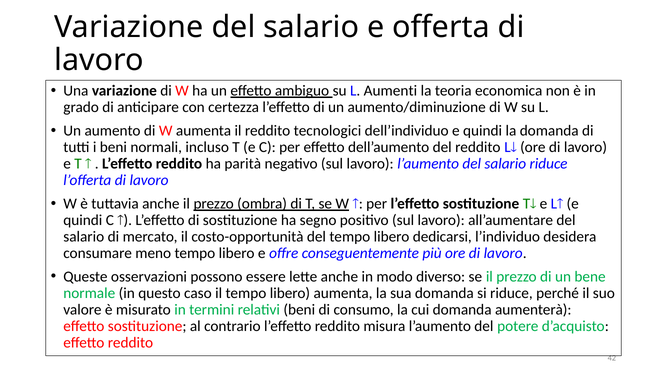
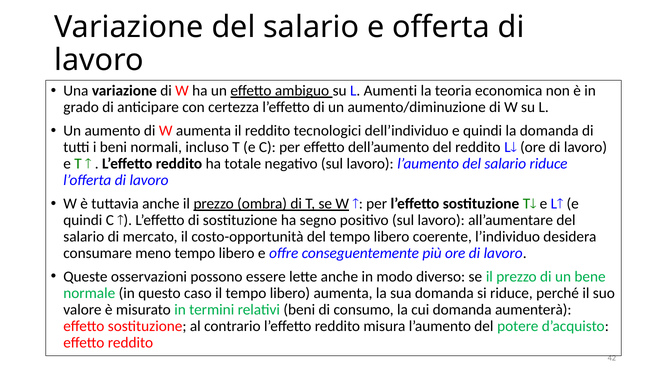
parità: parità -> totale (243, 164)
dedicarsi: dedicarsi -> coerente (442, 237)
